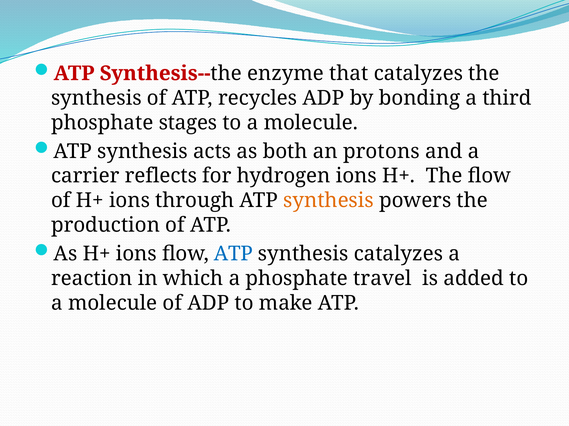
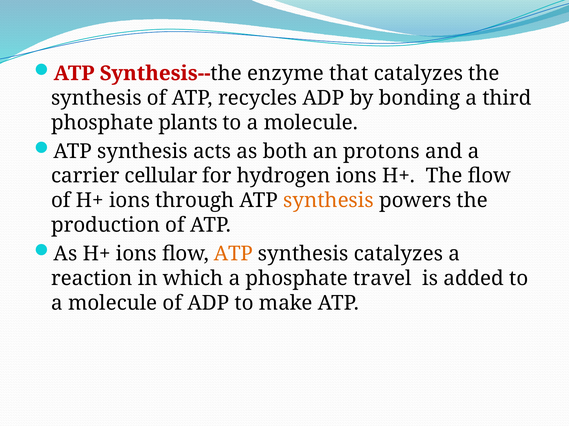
stages: stages -> plants (188, 123)
reflects: reflects -> cellular (161, 176)
ATP colour: blue -> orange (234, 254)
